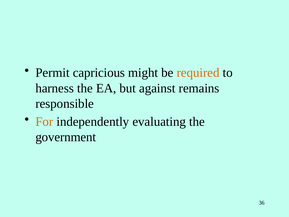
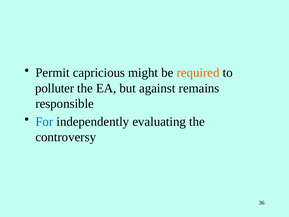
harness: harness -> polluter (55, 88)
For colour: orange -> blue (44, 121)
government: government -> controversy (66, 137)
